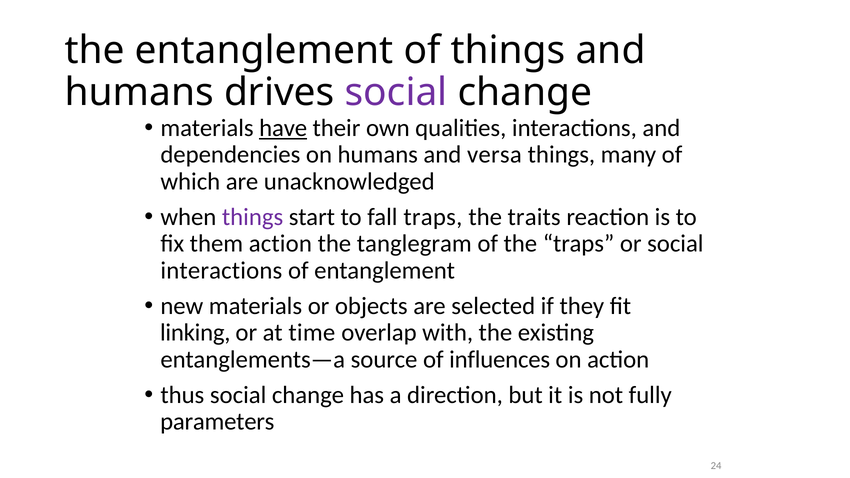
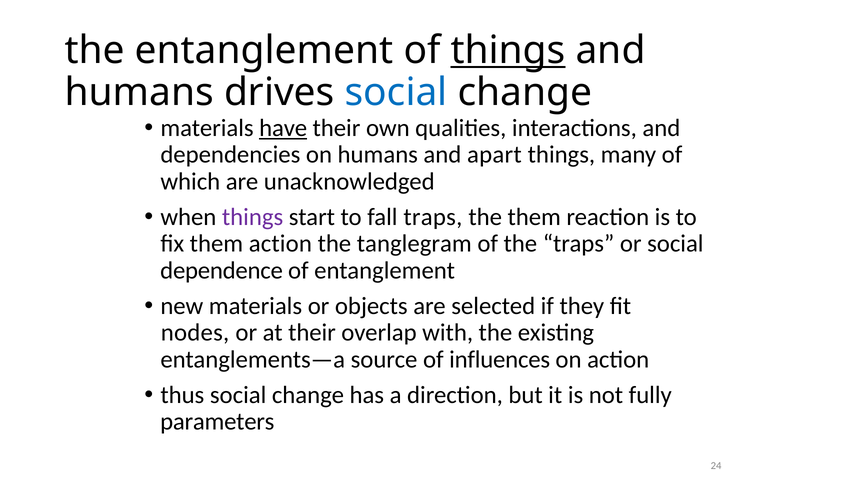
things underline: none -> present (508, 50)
social colour: purple -> blue (396, 92)
versa: versa -> apart (494, 155)
the traits: traits -> them (534, 217)
interactions: interactions -> dependence (222, 270)
linking: linking -> nodes (195, 333)
at time: time -> their (312, 333)
